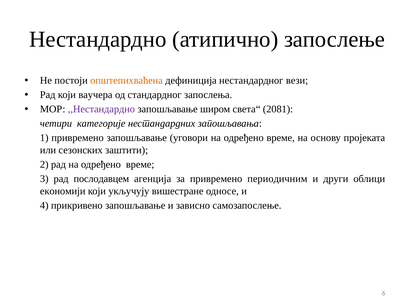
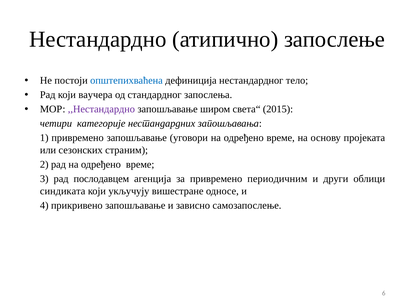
општепихваћена colour: orange -> blue (126, 81)
вези: вези -> тело (297, 81)
2081: 2081 -> 2015 (278, 109)
заштити: заштити -> страним (127, 150)
економији: економији -> синдиката (63, 191)
